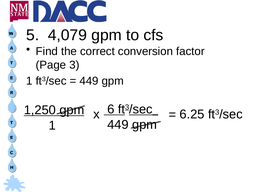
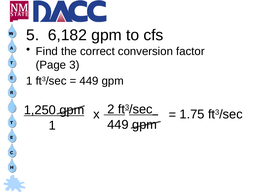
4,079: 4,079 -> 6,182 (67, 35)
6: 6 -> 2 (111, 109)
6.25: 6.25 -> 1.75 (192, 114)
